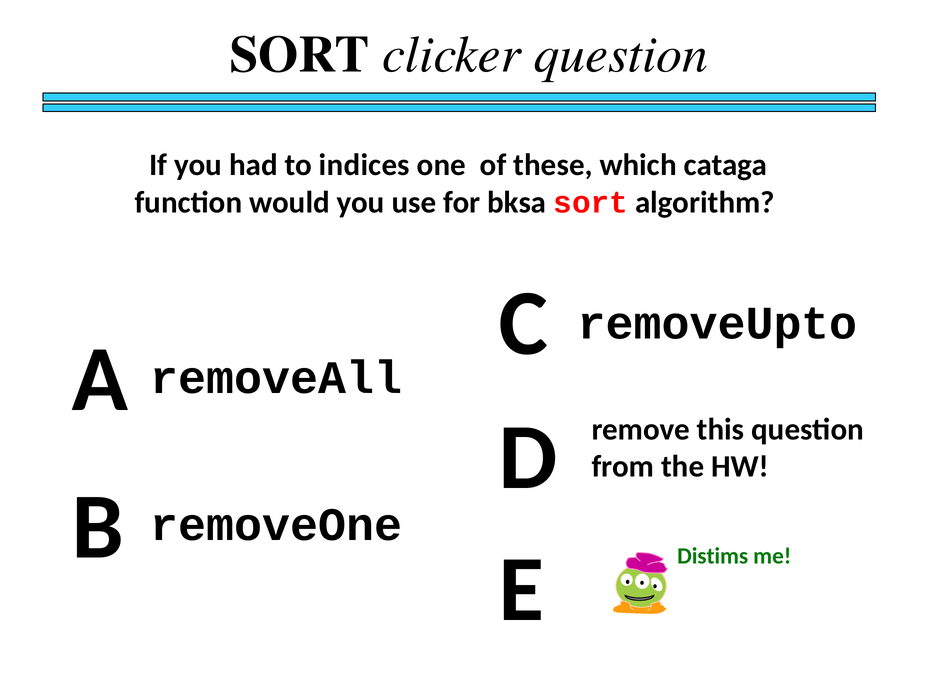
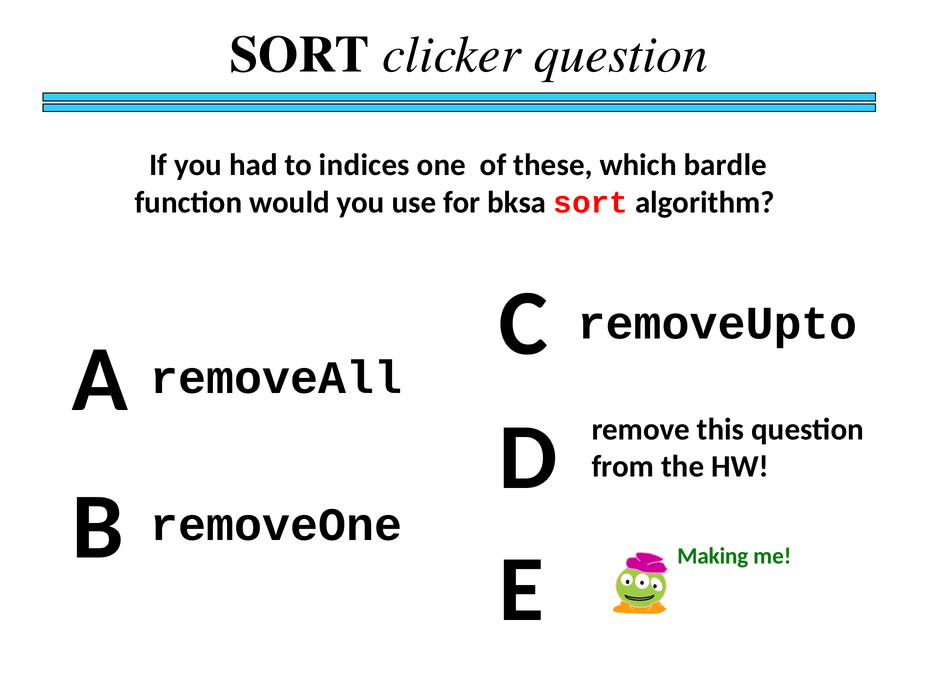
cataga: cataga -> bardle (725, 165)
Distims: Distims -> Making (713, 556)
